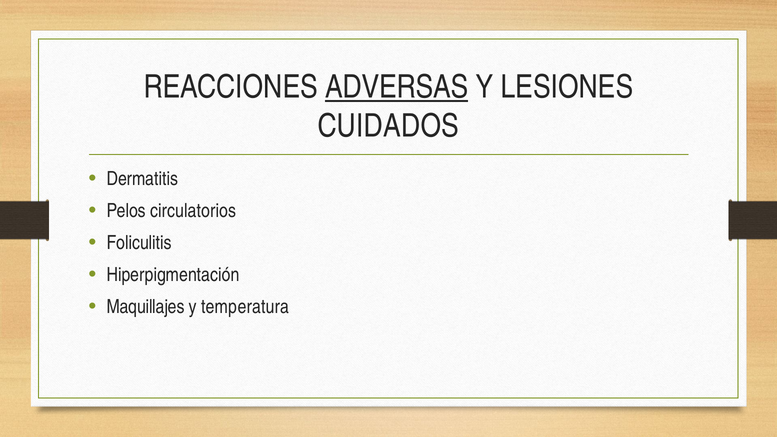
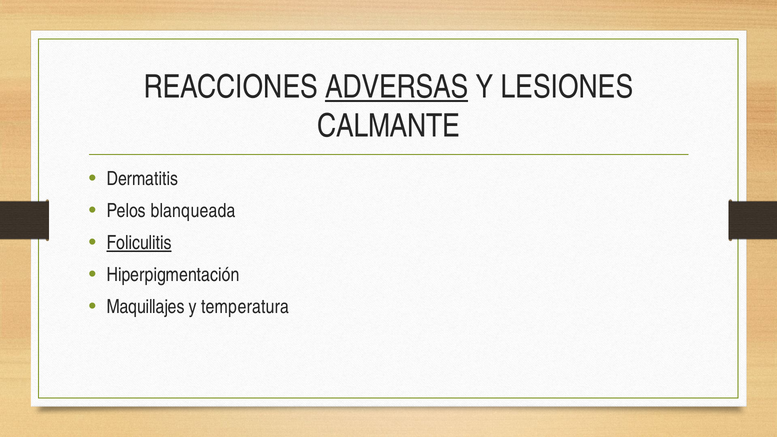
CUIDADOS: CUIDADOS -> CALMANTE (389, 126)
circulatorios: circulatorios -> blanqueada (193, 211)
Foliculitis underline: none -> present (139, 243)
